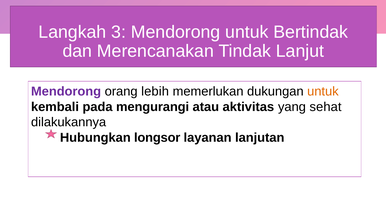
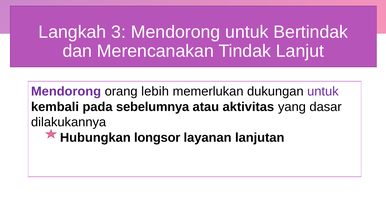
untuk colour: orange -> purple (323, 91)
mengurangi: mengurangi -> sebelumnya (153, 107)
sehat: sehat -> dasar (326, 107)
